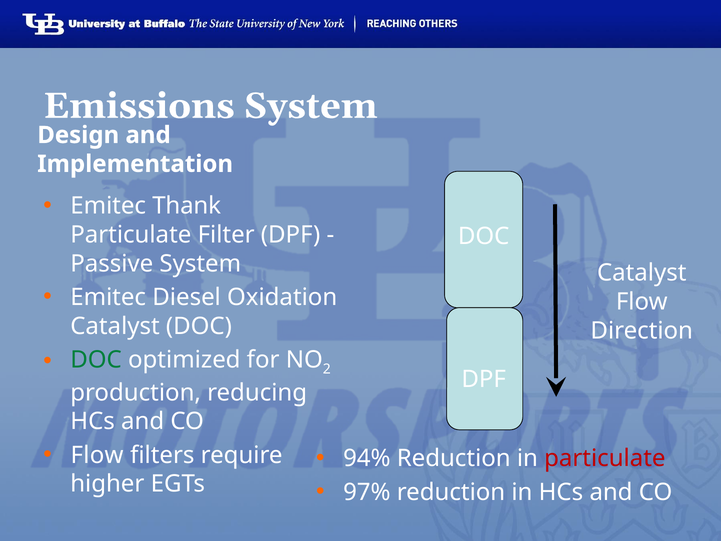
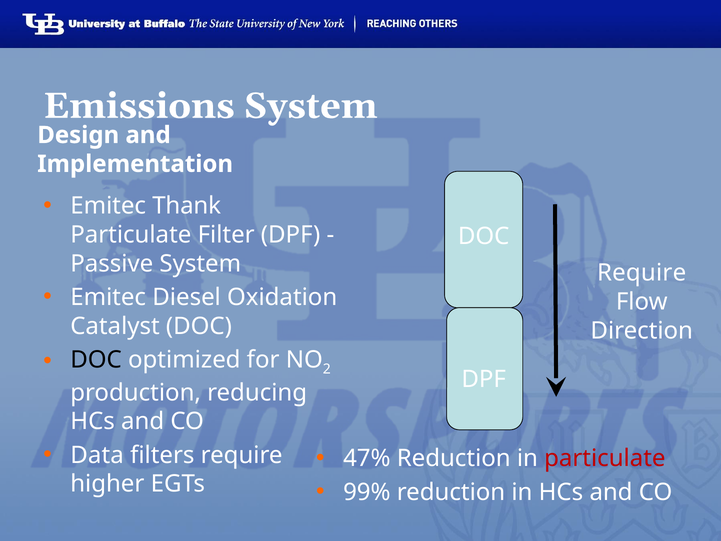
Catalyst: Catalyst -> Require (642, 273)
DOC colour: green -> black (96, 360)
Flow: Flow -> Data (97, 455)
94%: 94% -> 47% (367, 458)
97%: 97% -> 99% (367, 492)
